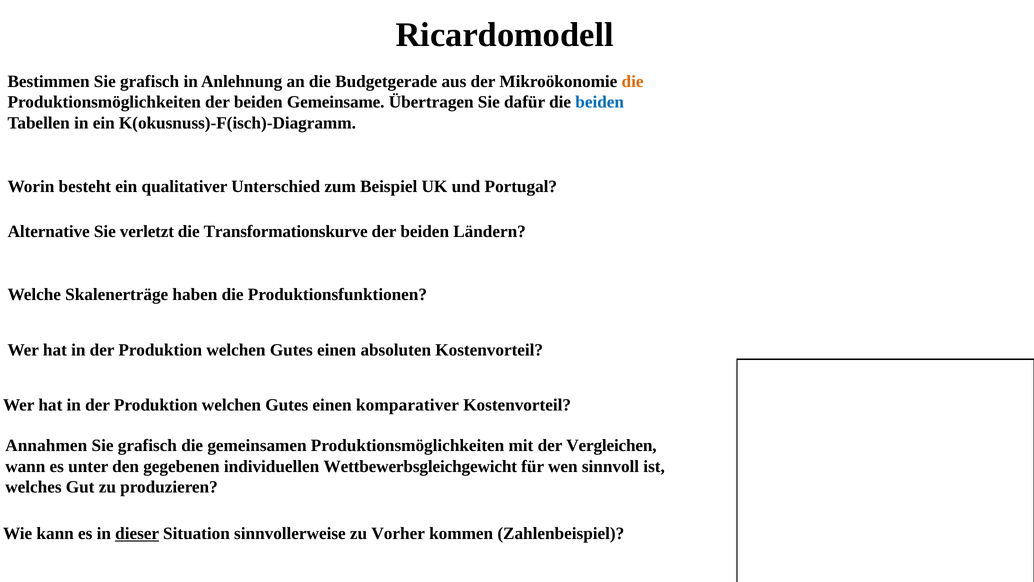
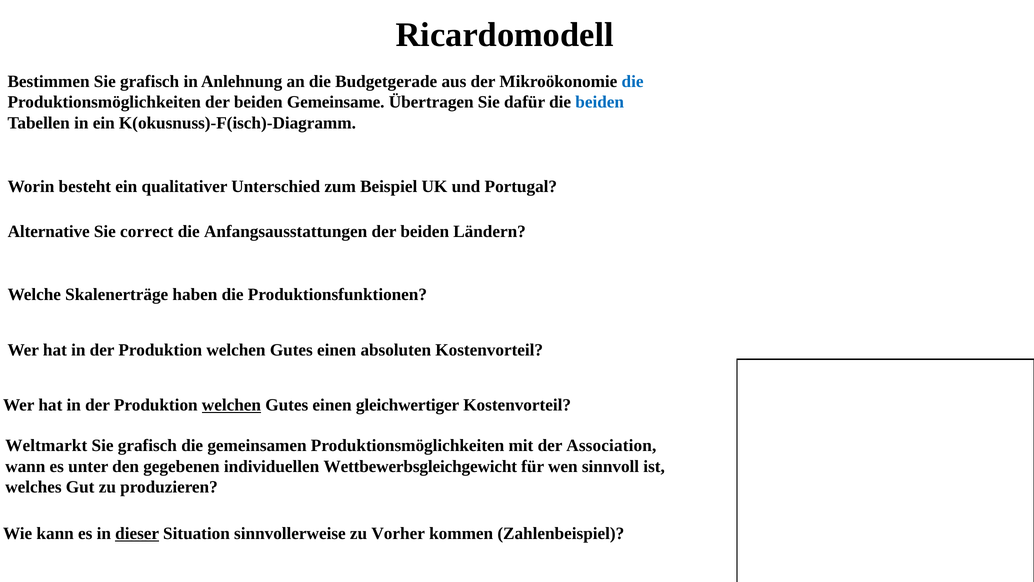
die colour: orange -> blue (633, 82)
verletzt: verletzt -> correct (147, 231)
Transformationskurve: Transformationskurve -> Anfangsausstattungen (286, 231)
welchen underline: none -> present (231, 405)
komparativer: komparativer -> gleichwertiger (408, 405)
Annahmen: Annahmen -> Weltmarkt (46, 445)
Vergleichen: Vergleichen -> Association (611, 445)
